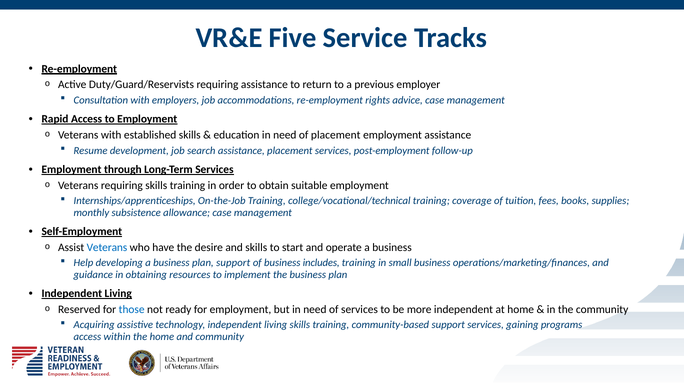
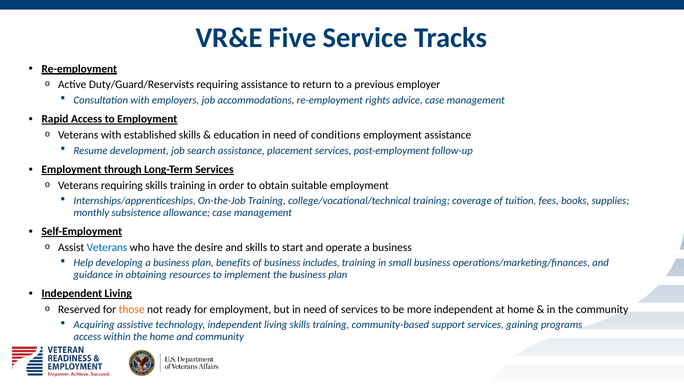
of placement: placement -> conditions (336, 135)
plan support: support -> benefits (233, 263)
those colour: blue -> orange (132, 309)
